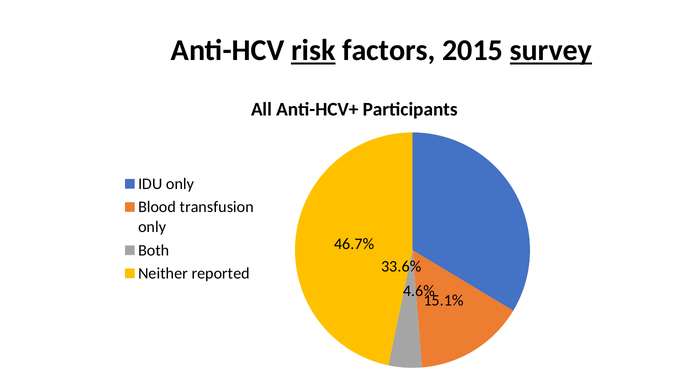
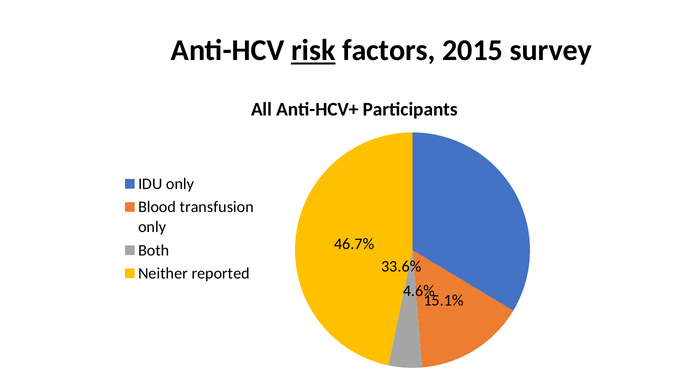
survey underline: present -> none (551, 50)
